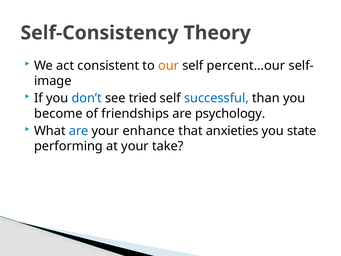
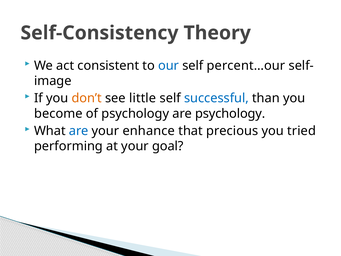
our colour: orange -> blue (169, 66)
don’t colour: blue -> orange (87, 98)
tried: tried -> little (143, 98)
of friendships: friendships -> psychology (135, 113)
anxieties: anxieties -> precious (232, 131)
state: state -> tried (302, 131)
take: take -> goal (168, 146)
